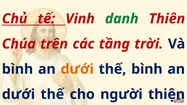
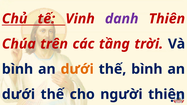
danh colour: green -> purple (122, 19)
